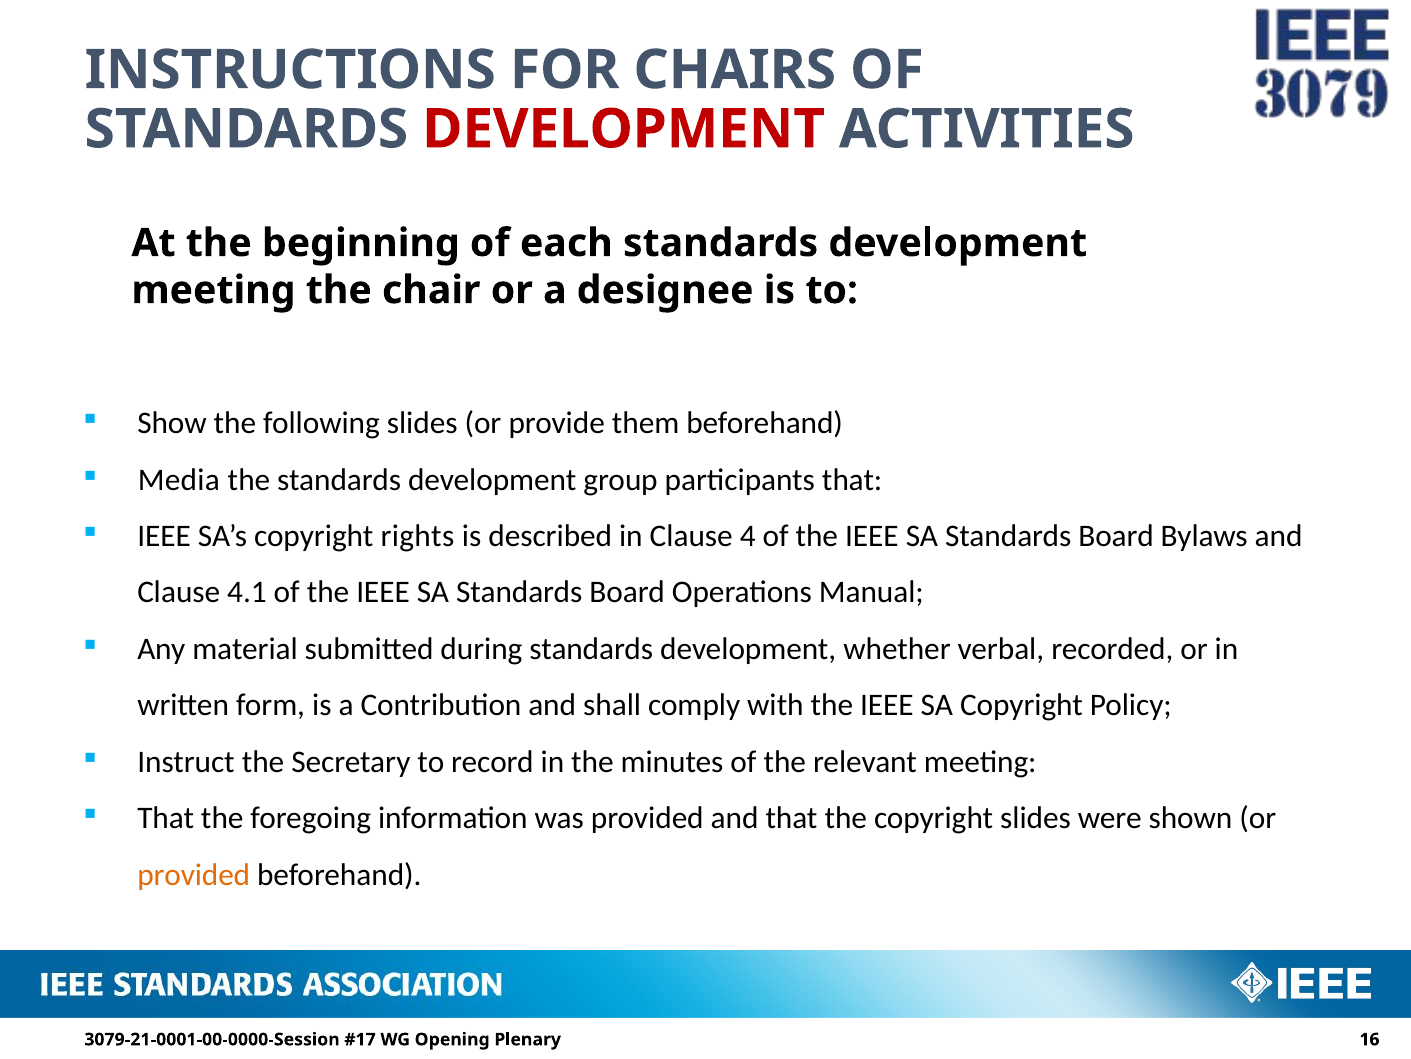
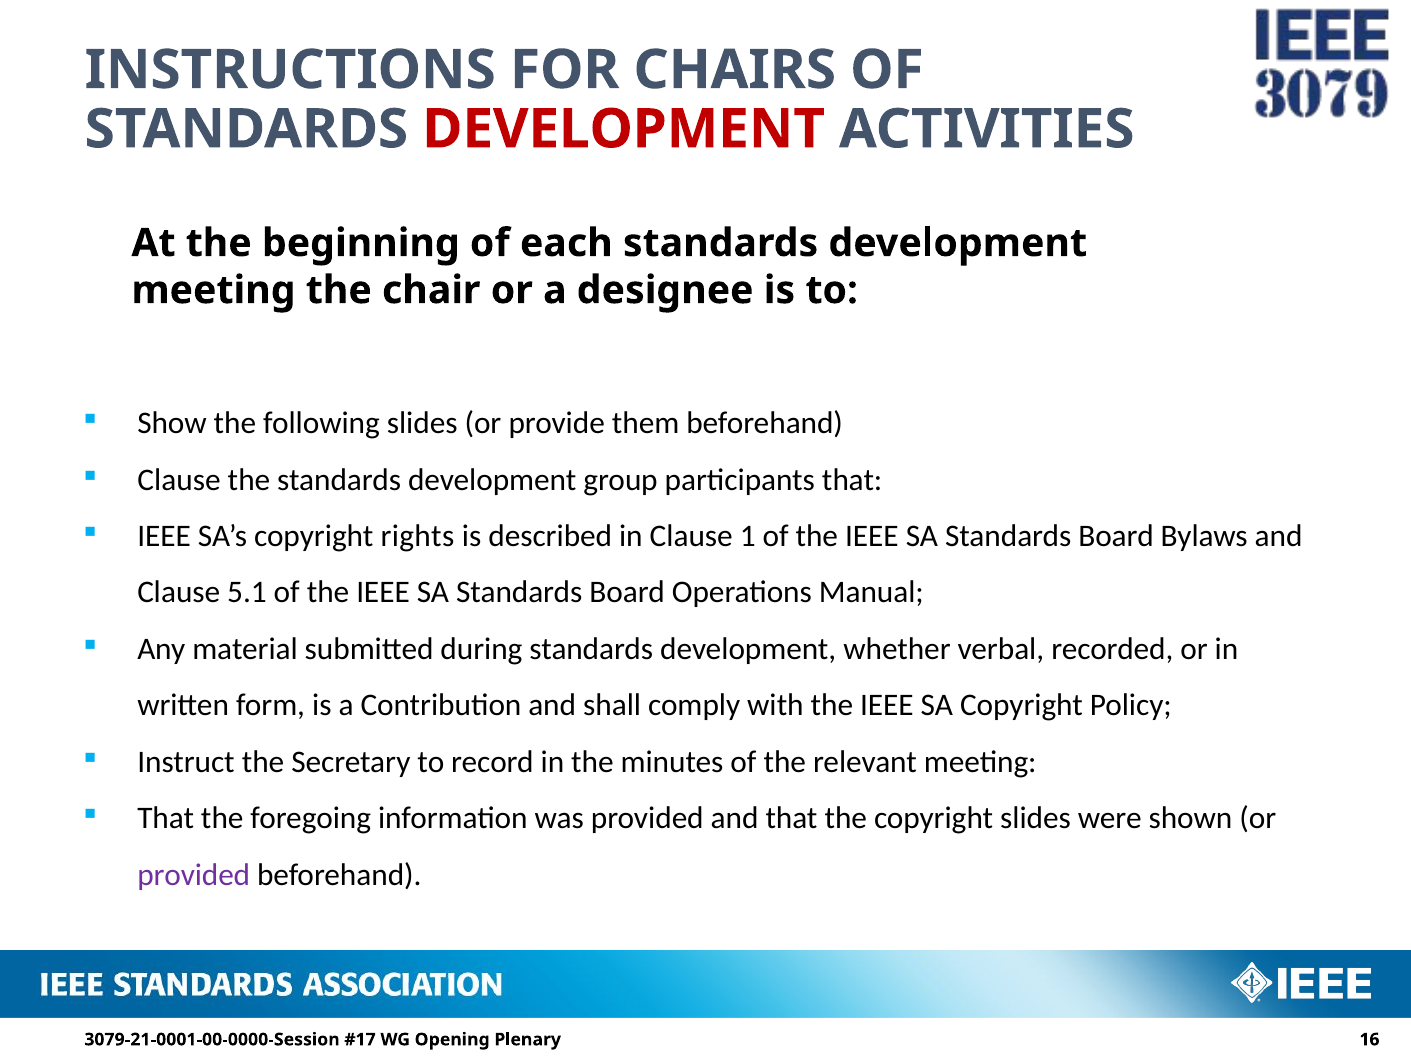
Media: Media -> Clause (179, 479)
4: 4 -> 1 (748, 536)
4.1: 4.1 -> 5.1 (247, 592)
provided colour: orange -> purple (194, 874)
